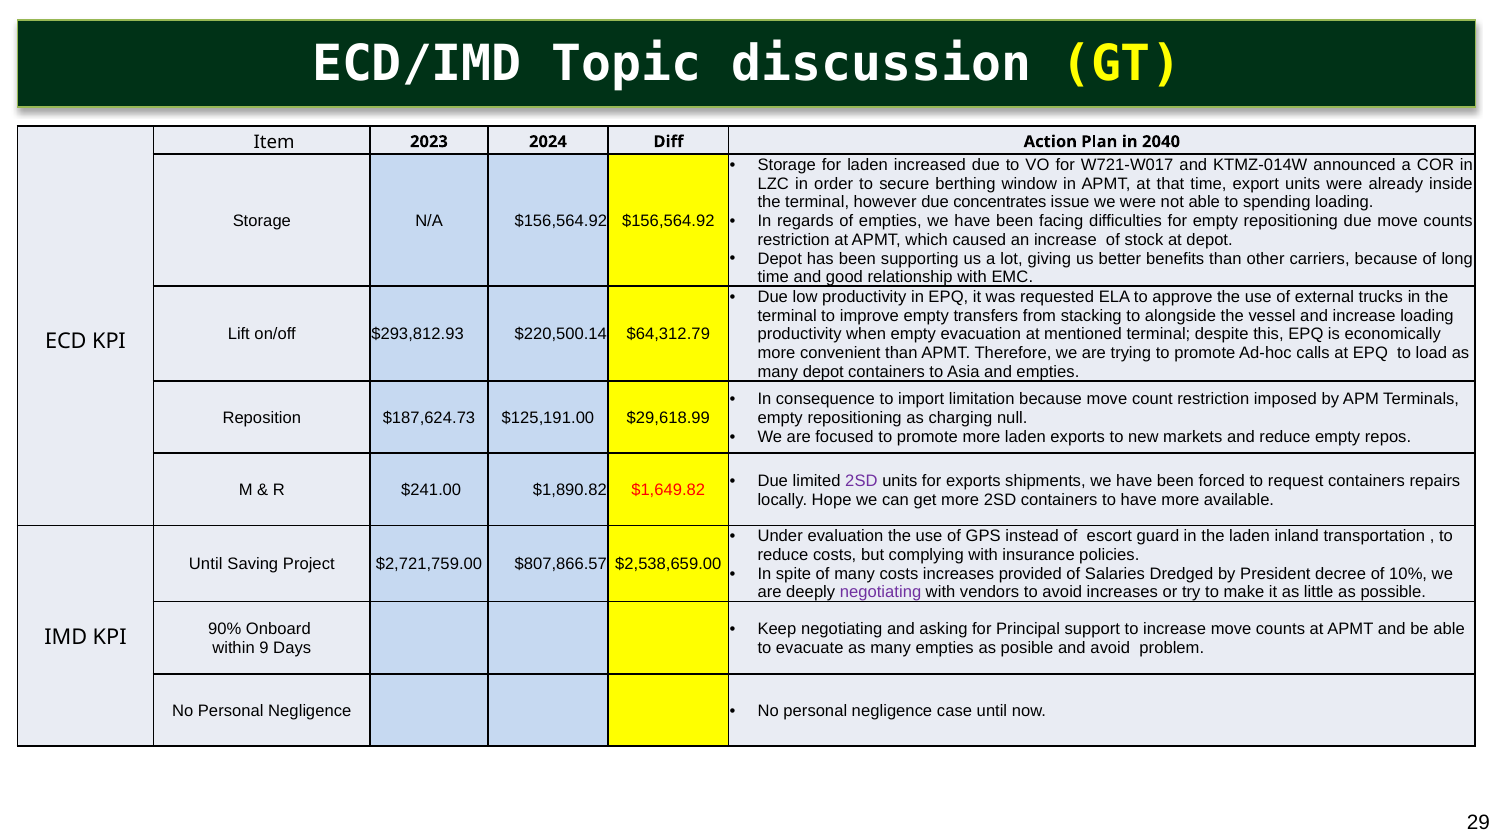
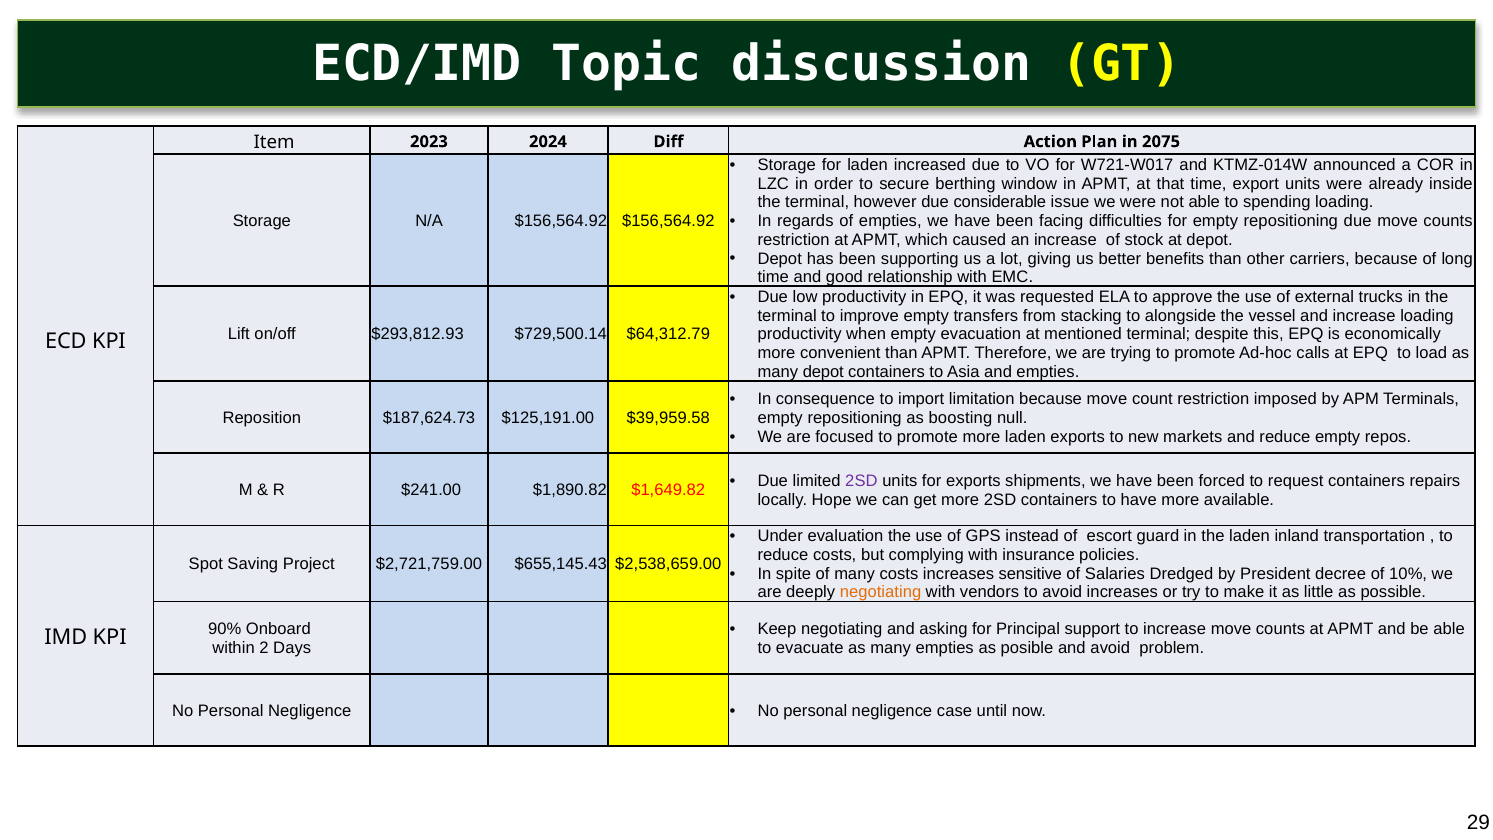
2040: 2040 -> 2075 (1161, 142)
concentrates: concentrates -> considerable (1000, 202)
$220,500.14: $220,500.14 -> $729,500.14 (561, 334)
$29,618.99: $29,618.99 -> $39,959.58 (668, 418)
charging: charging -> boosting (960, 418)
Until: Until -> Spot (206, 564)
$807,866.57: $807,866.57 -> $655,145.43 (561, 564)
provided: provided -> sensitive (1030, 574)
negotiating colour: purple -> orange (881, 592)
9: 9 -> 2 (264, 648)
